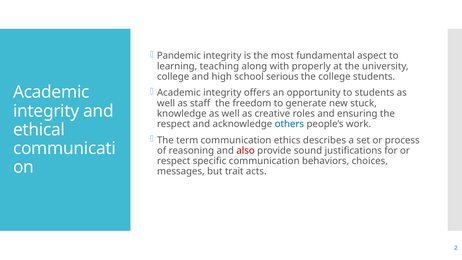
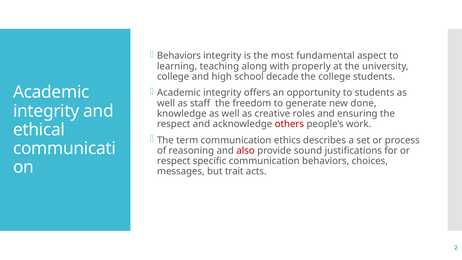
Pandemic: Pandemic -> Behaviors (179, 56)
serious: serious -> decade (282, 77)
stuck: stuck -> done (363, 103)
others colour: blue -> red (289, 124)
